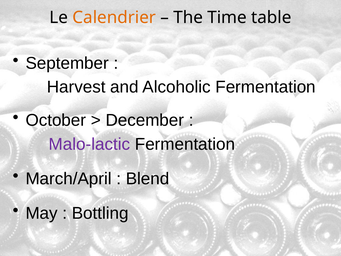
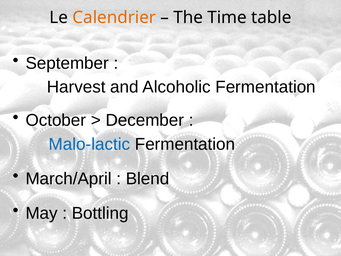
Malo-lactic colour: purple -> blue (89, 144)
